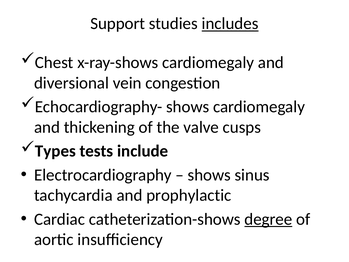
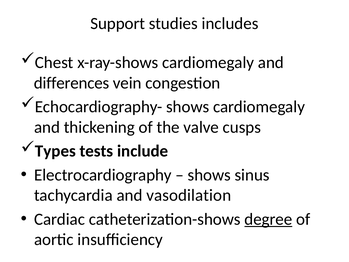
includes underline: present -> none (230, 24)
diversional: diversional -> differences (72, 83)
prophylactic: prophylactic -> vasodilation (189, 195)
